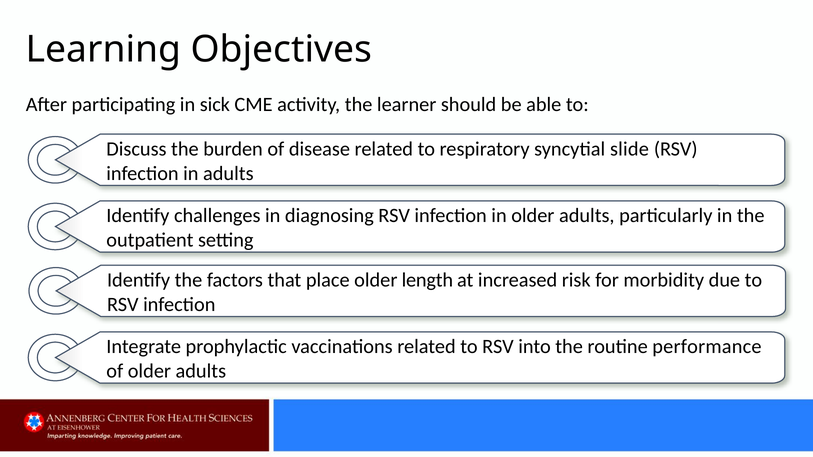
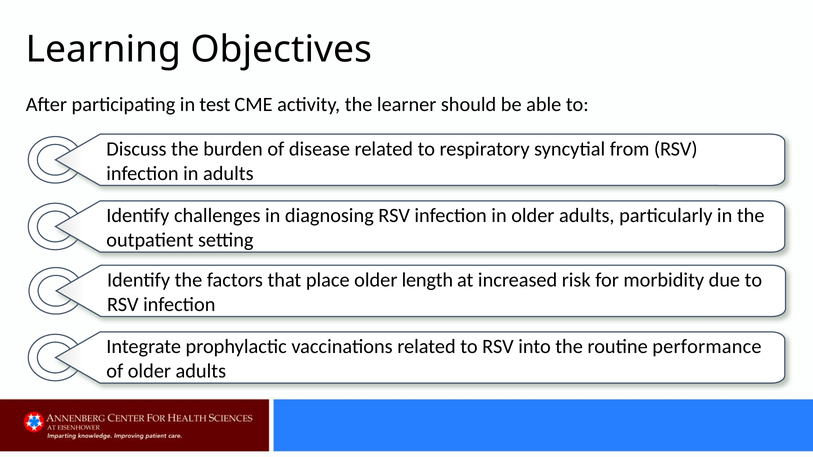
sick: sick -> test (215, 104)
slide: slide -> from (630, 149)
